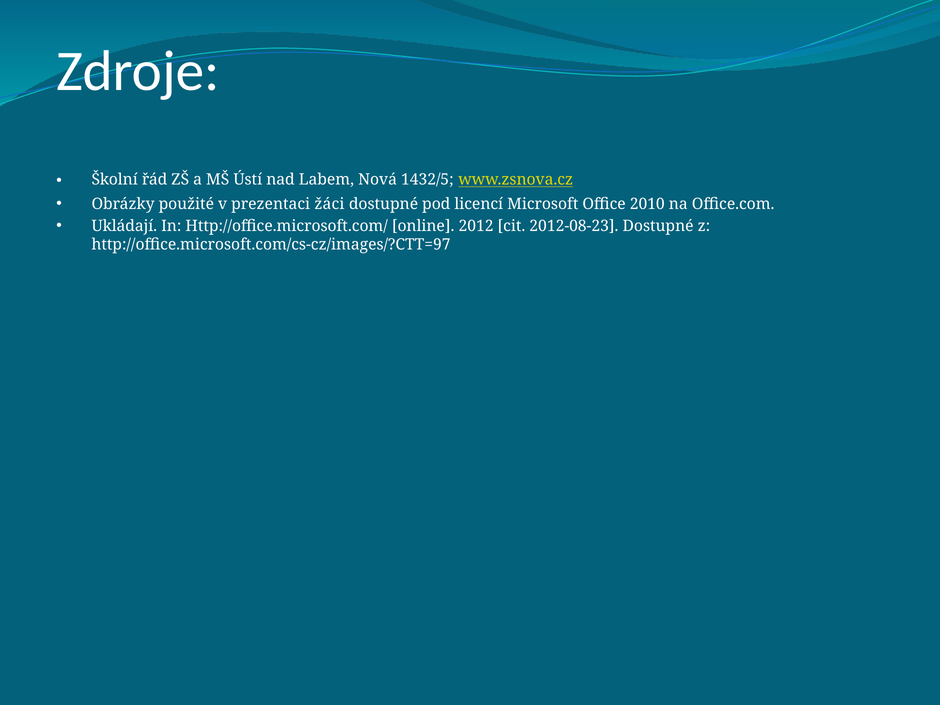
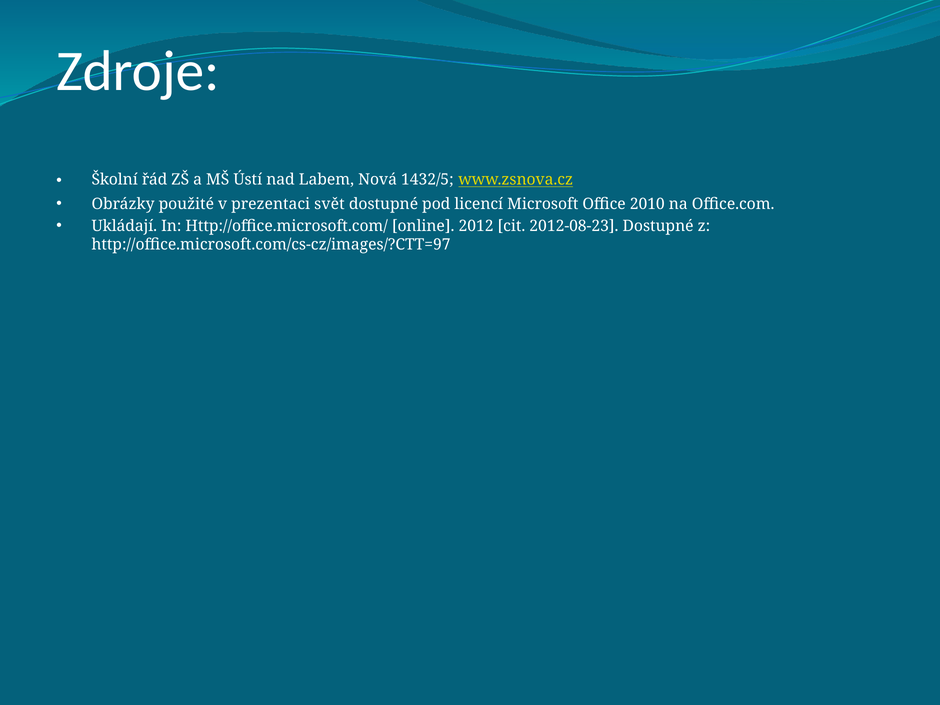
žáci: žáci -> svět (329, 204)
